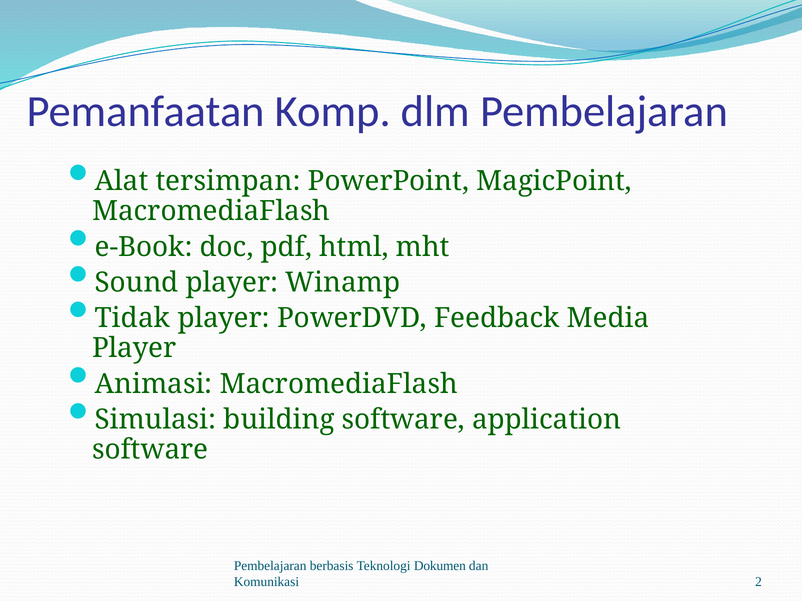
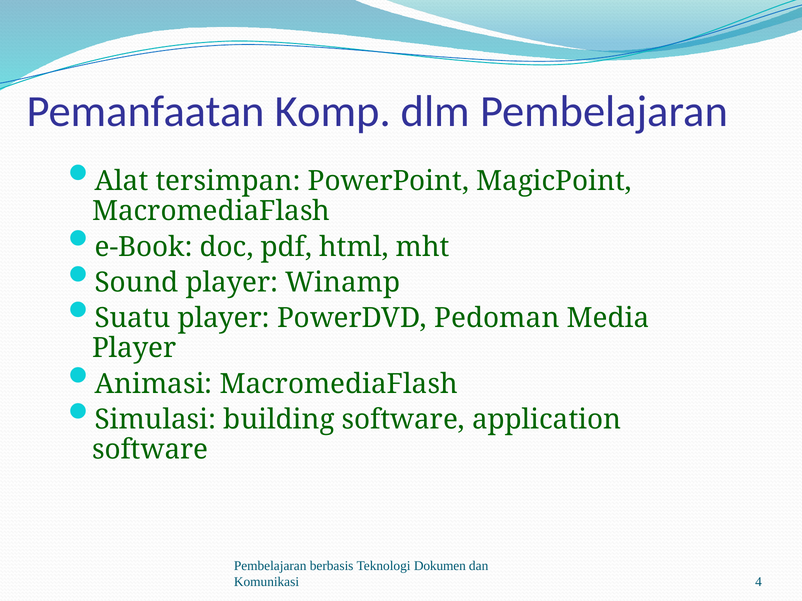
Tidak: Tidak -> Suatu (133, 318)
Feedback: Feedback -> Pedoman (497, 318)
2: 2 -> 4 (759, 582)
